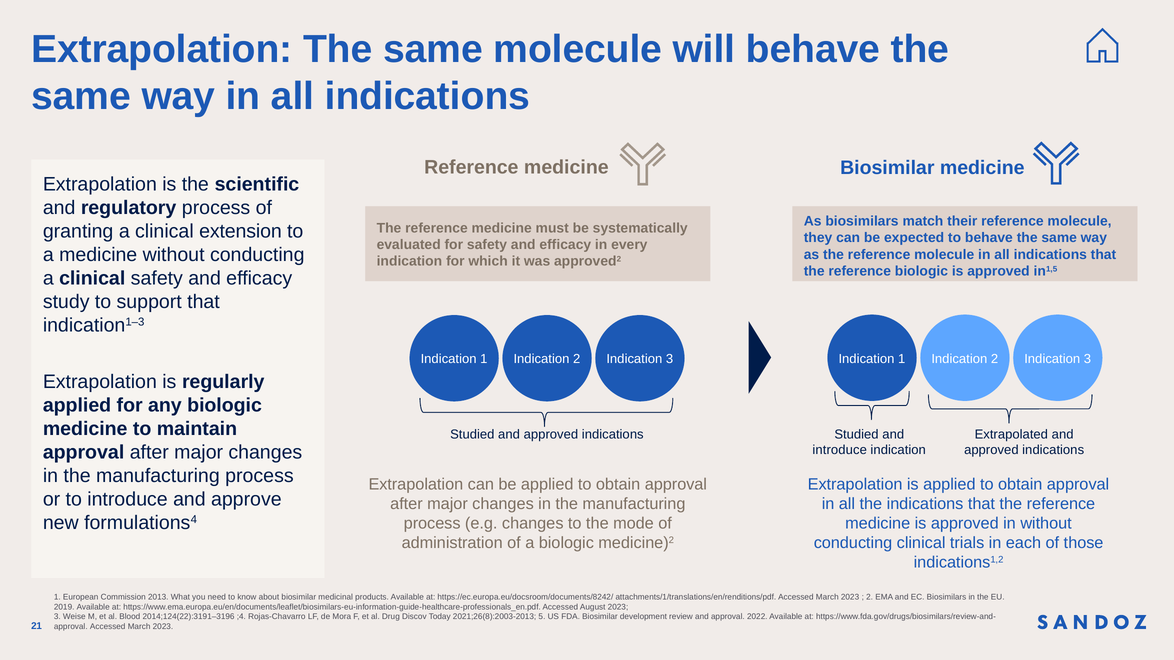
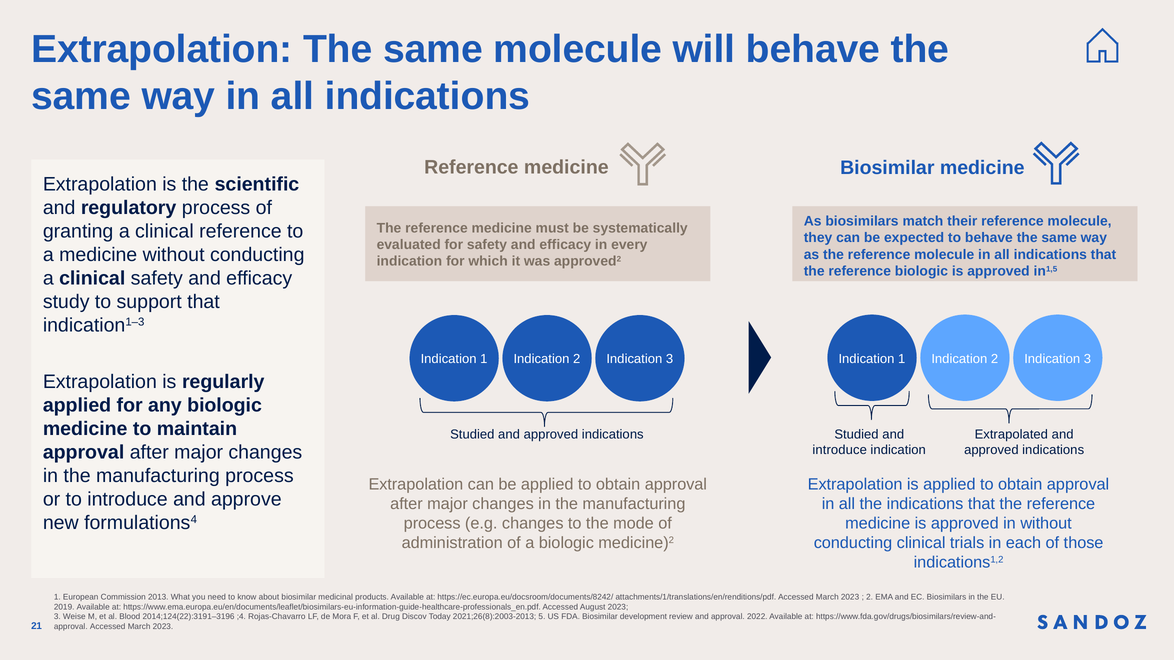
clinical extension: extension -> reference (240, 231)
